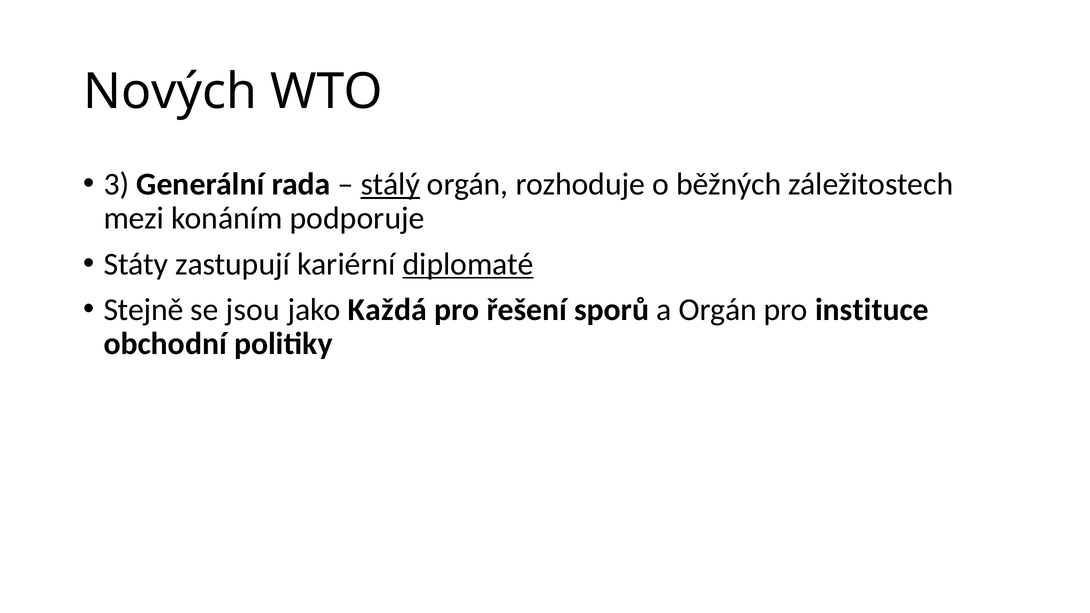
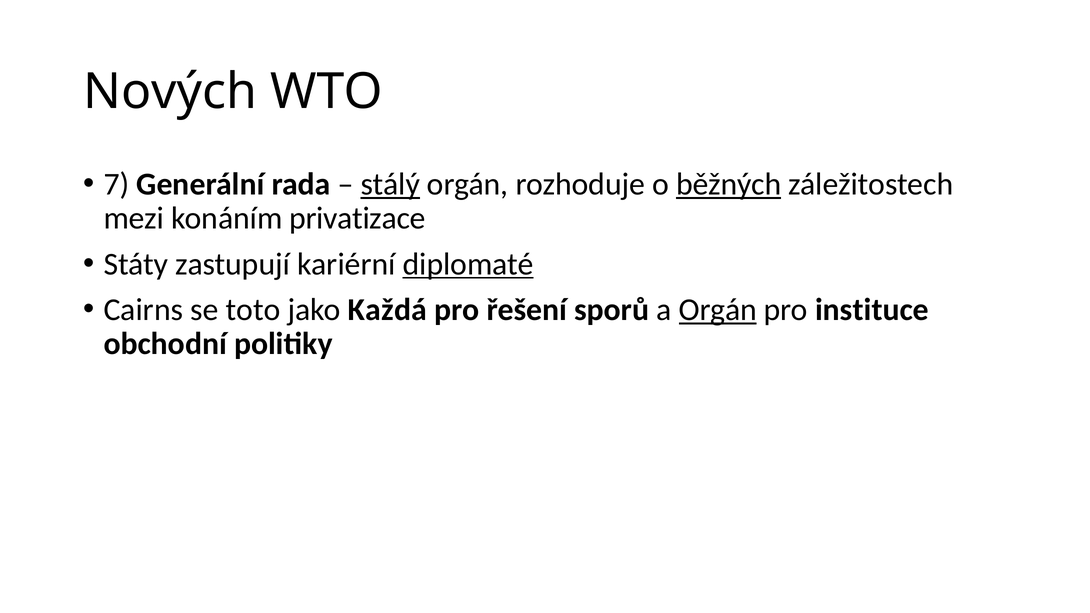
3: 3 -> 7 (116, 184)
běžných underline: none -> present (729, 184)
podporuje: podporuje -> privatizace (357, 219)
Stejně: Stejně -> Cairns (143, 310)
jsou: jsou -> toto (253, 310)
Orgán underline: none -> present (718, 310)
